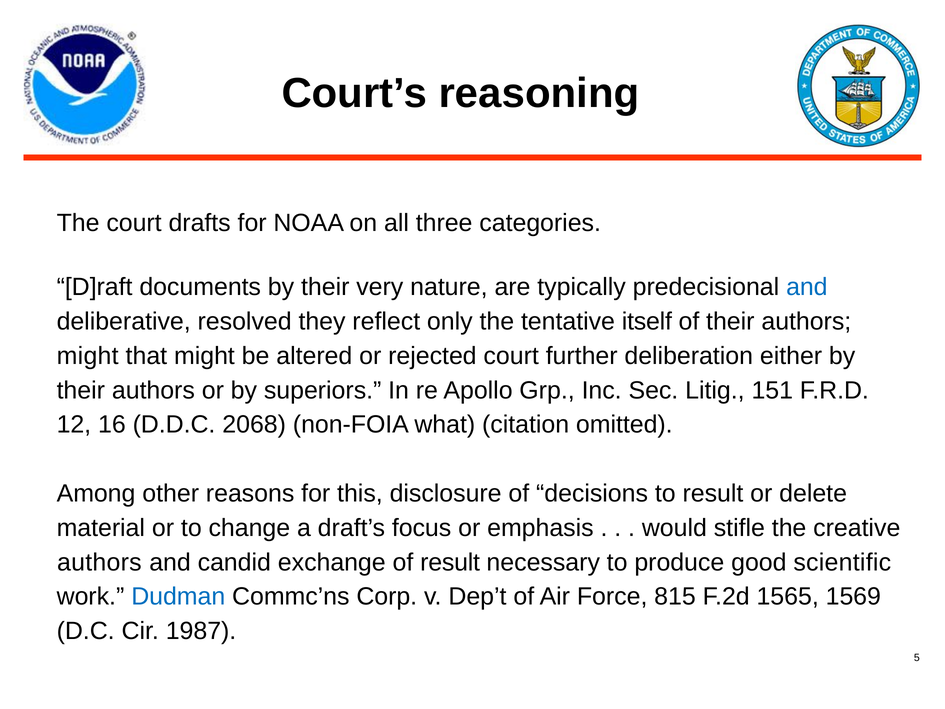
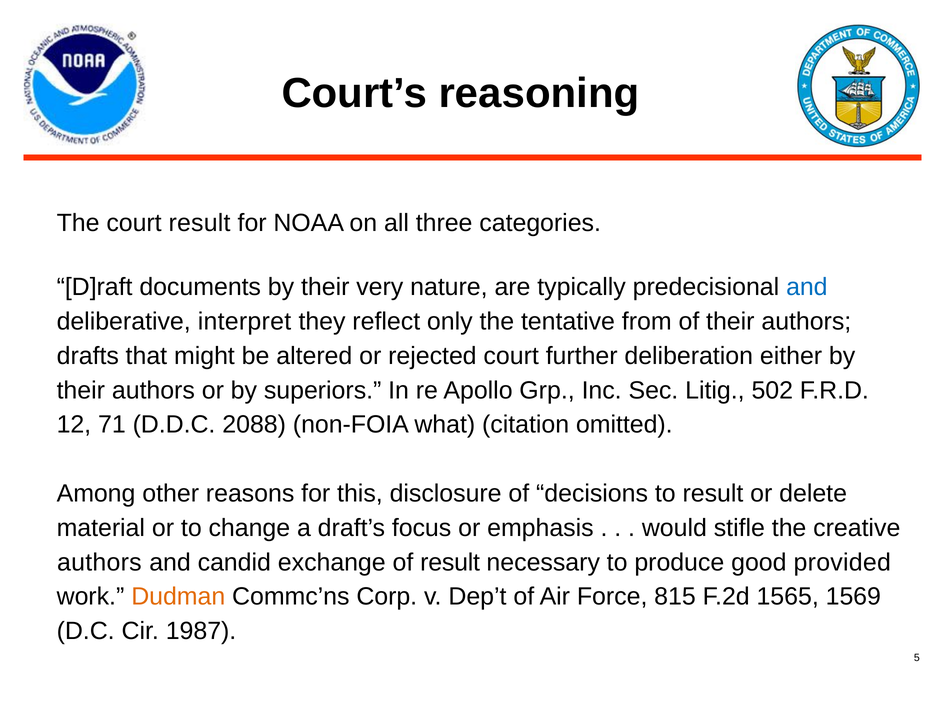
court drafts: drafts -> result (200, 223)
resolved: resolved -> interpret (244, 321)
itself: itself -> from (647, 321)
might: might -> drafts (88, 356)
151: 151 -> 502 (772, 390)
16: 16 -> 71 (112, 425)
2068: 2068 -> 2088 (254, 425)
scientific: scientific -> provided (842, 562)
Dudman colour: blue -> orange (178, 596)
